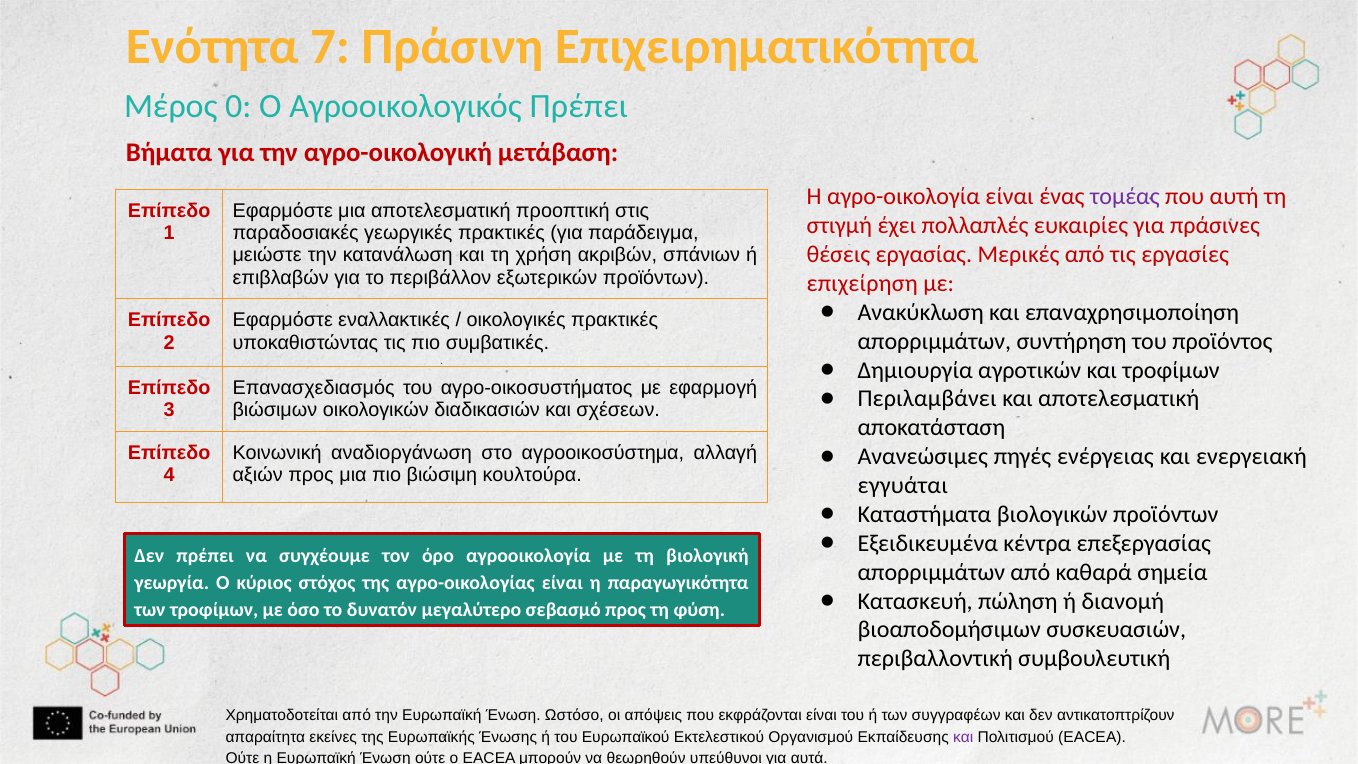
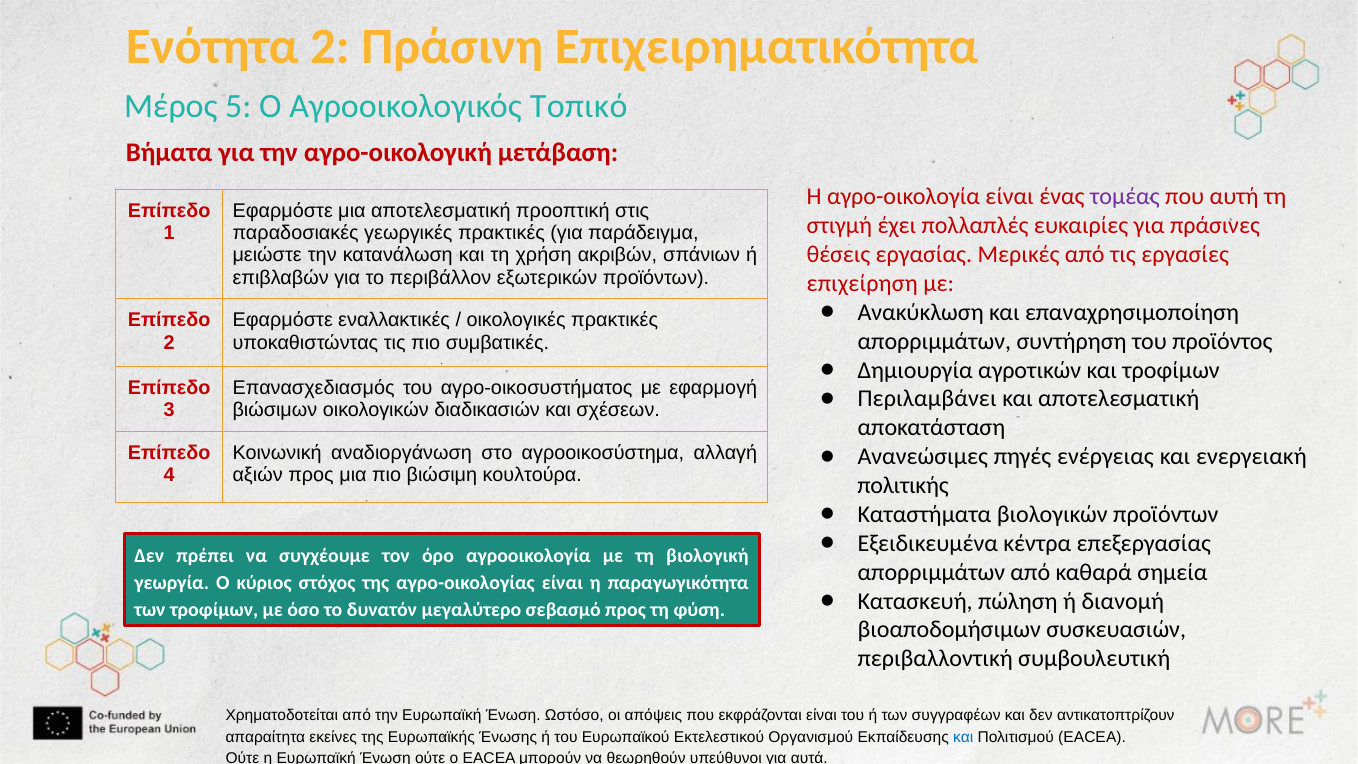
Ενότητα 7: 7 -> 2 (330, 47)
0: 0 -> 5 (238, 106)
Αγροοικολογικός Πρέπει: Πρέπει -> Τοπικό (579, 106)
εγγυάται: εγγυάται -> πολιτικής (903, 486)
και colour: purple -> blue (963, 737)
